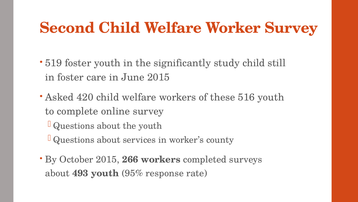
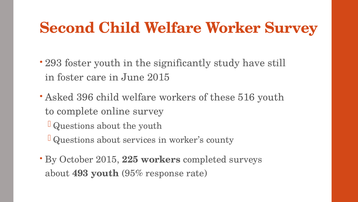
519: 519 -> 293 (54, 63)
study child: child -> have (254, 63)
420: 420 -> 396 (85, 97)
266: 266 -> 225 (130, 159)
